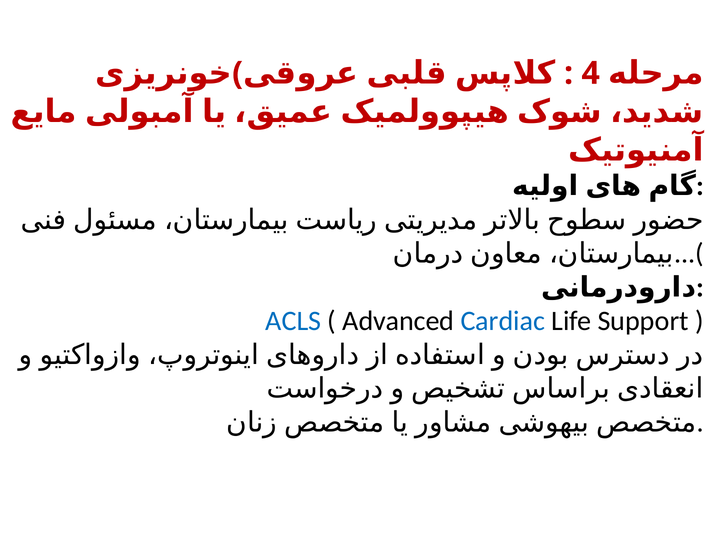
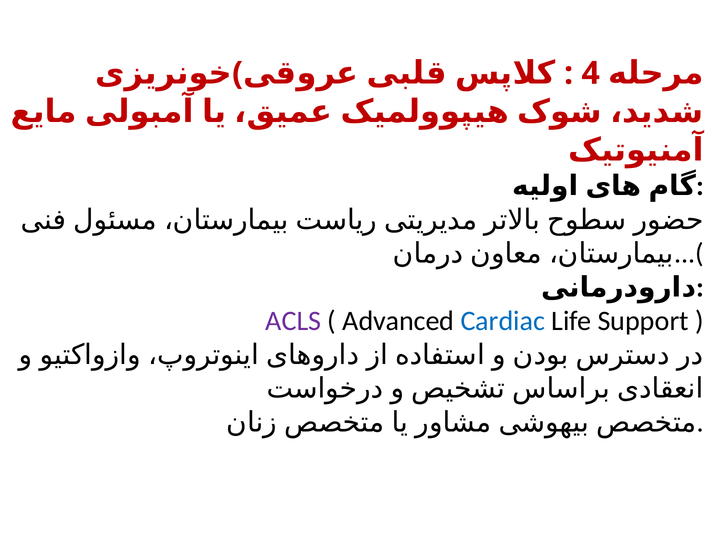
ACLS colour: blue -> purple (293, 321)
